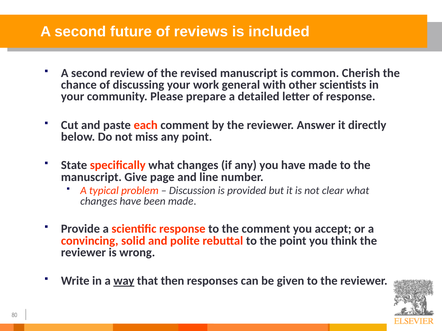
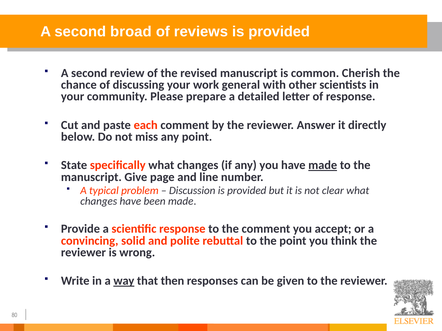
future: future -> broad (131, 32)
reviews is included: included -> provided (279, 32)
made underline: none -> present (323, 165)
